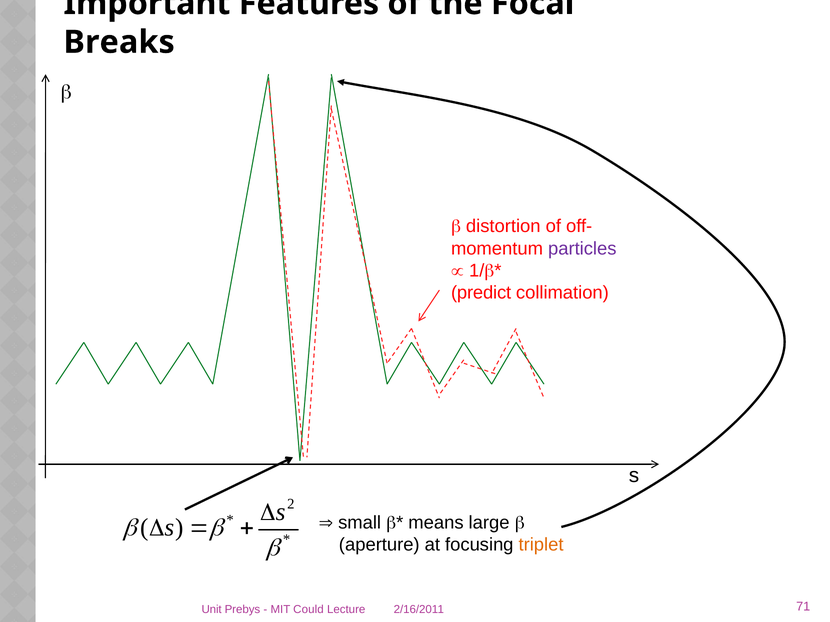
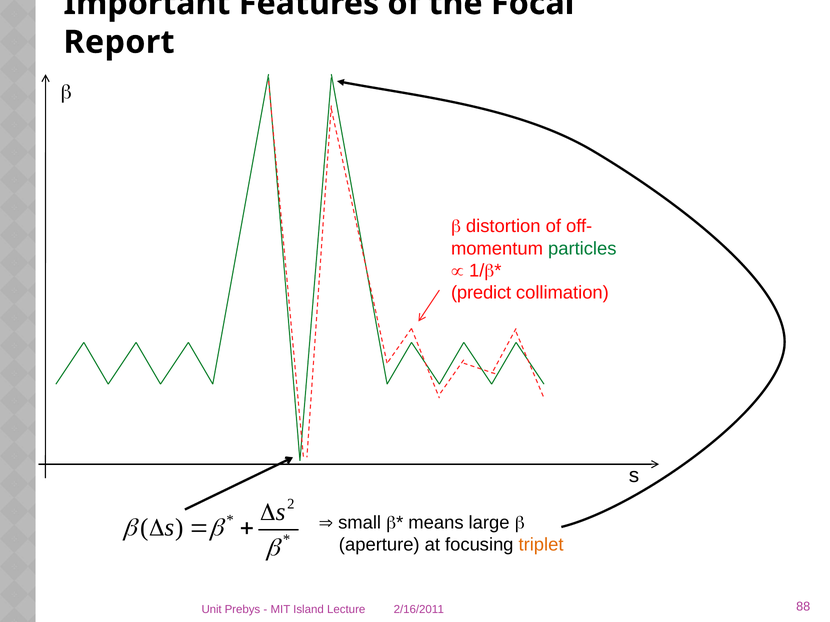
Breaks: Breaks -> Report (119, 42)
particles colour: purple -> green (582, 249)
Could: Could -> Island (309, 610)
71: 71 -> 88 (803, 607)
